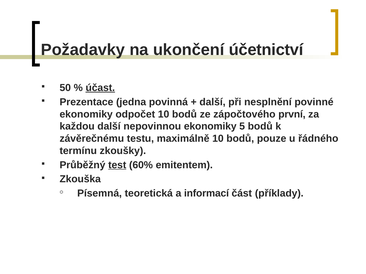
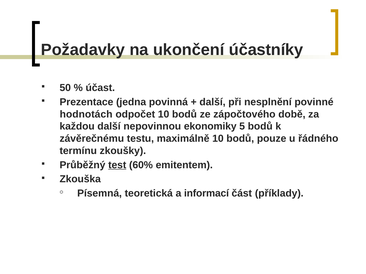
účetnictví: účetnictví -> účastníky (266, 50)
účast underline: present -> none (100, 88)
ekonomiky: ekonomiky -> hodnotách (86, 114)
první: první -> době (292, 114)
